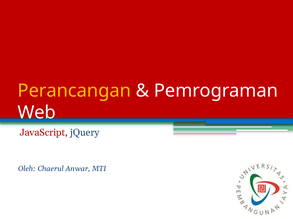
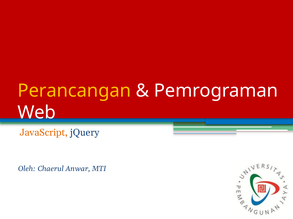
JavaScript colour: red -> orange (44, 133)
